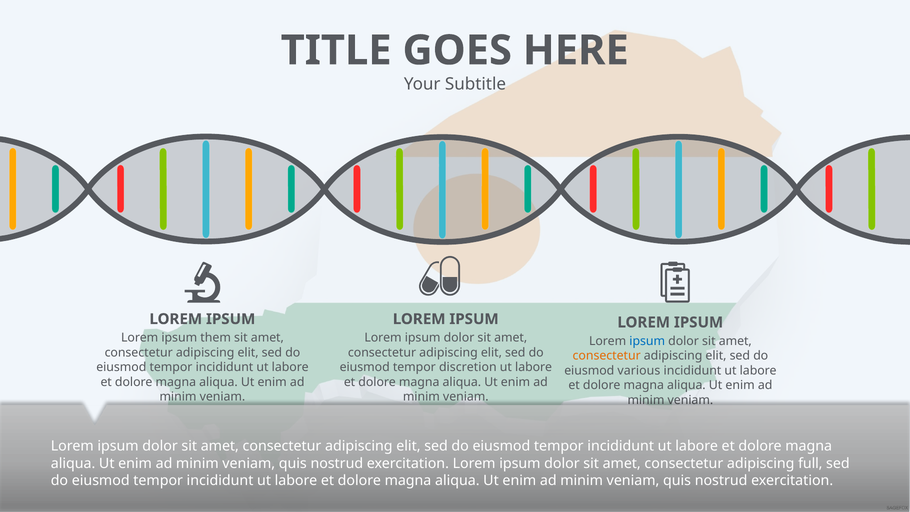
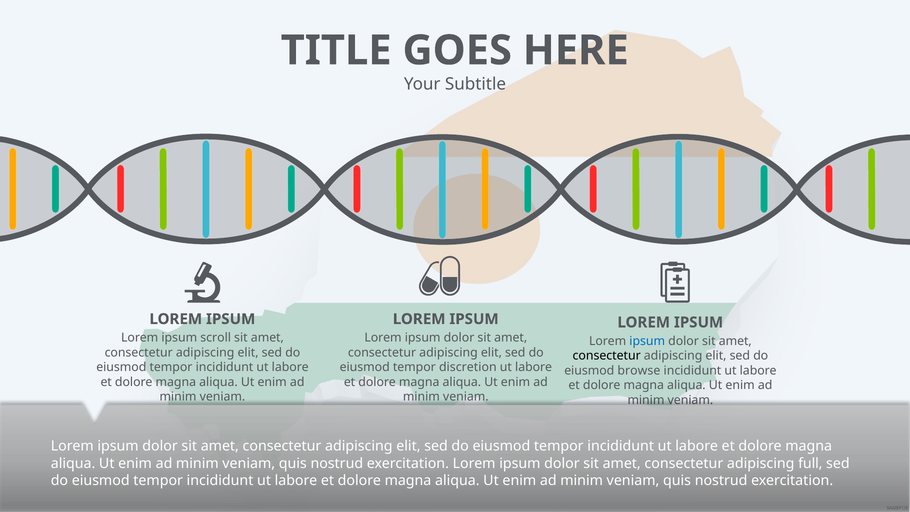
them: them -> scroll (216, 338)
consectetur colour: orange -> black (607, 356)
various: various -> browse (639, 370)
